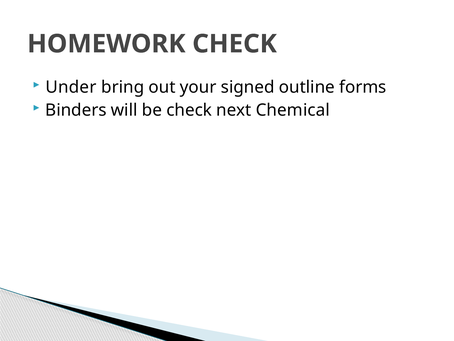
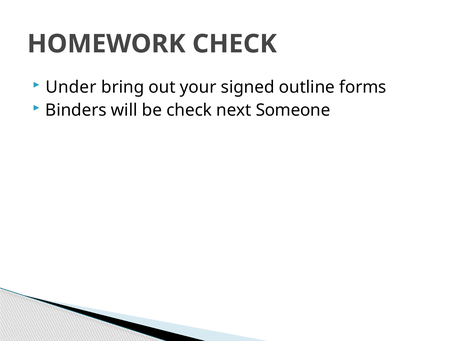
Chemical: Chemical -> Someone (293, 110)
